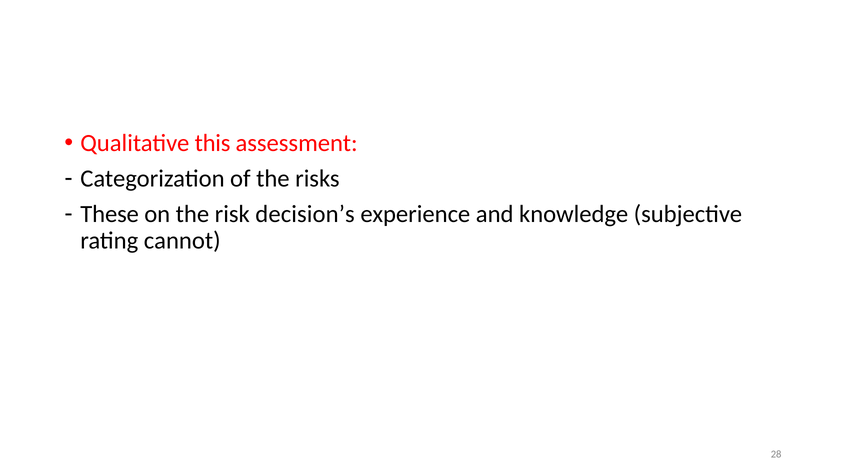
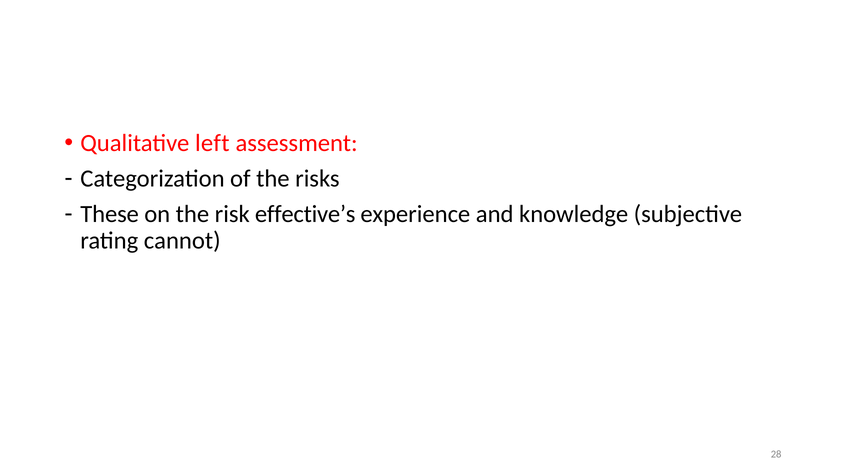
this: this -> left (212, 143)
decision’s: decision’s -> effective’s (305, 214)
